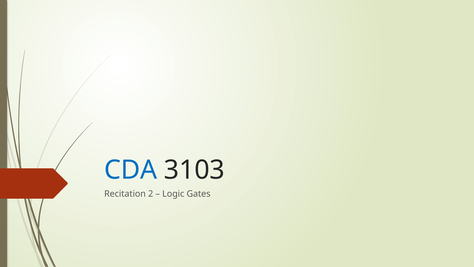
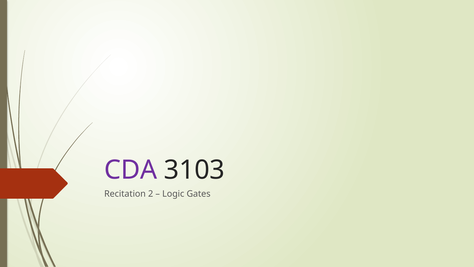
CDA colour: blue -> purple (131, 170)
